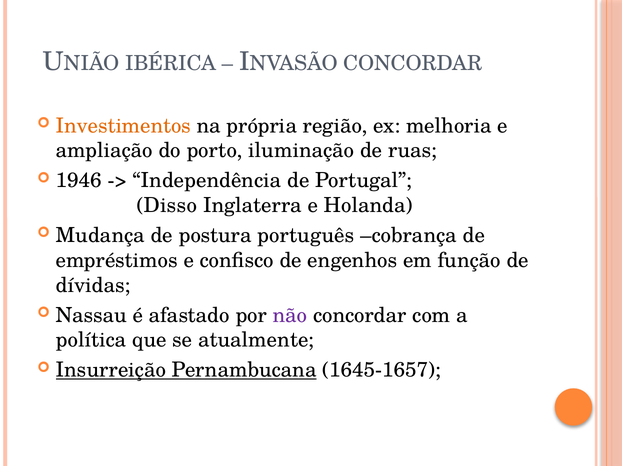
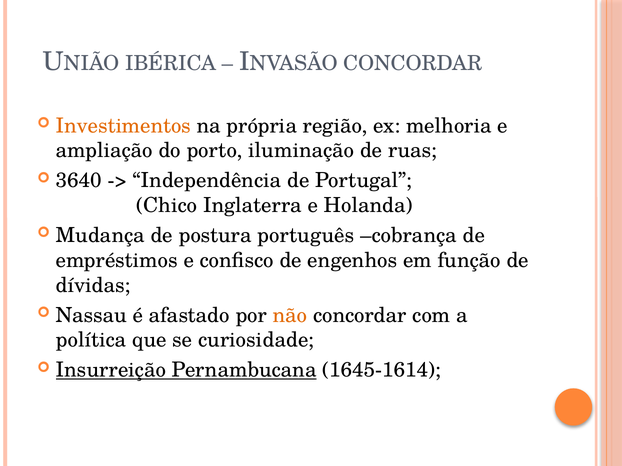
1946: 1946 -> 3640 (79, 181)
Disso: Disso -> Chico (167, 206)
não colour: purple -> orange (290, 316)
atualmente: atualmente -> curiosidade (256, 340)
1645-1657: 1645-1657 -> 1645-1614 (382, 370)
